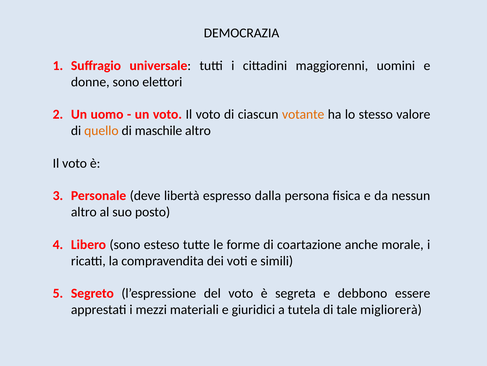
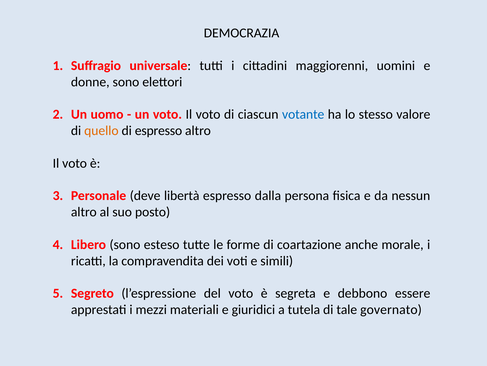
votante colour: orange -> blue (303, 114)
di maschile: maschile -> espresso (159, 130)
migliorerà: migliorerà -> governato (391, 309)
